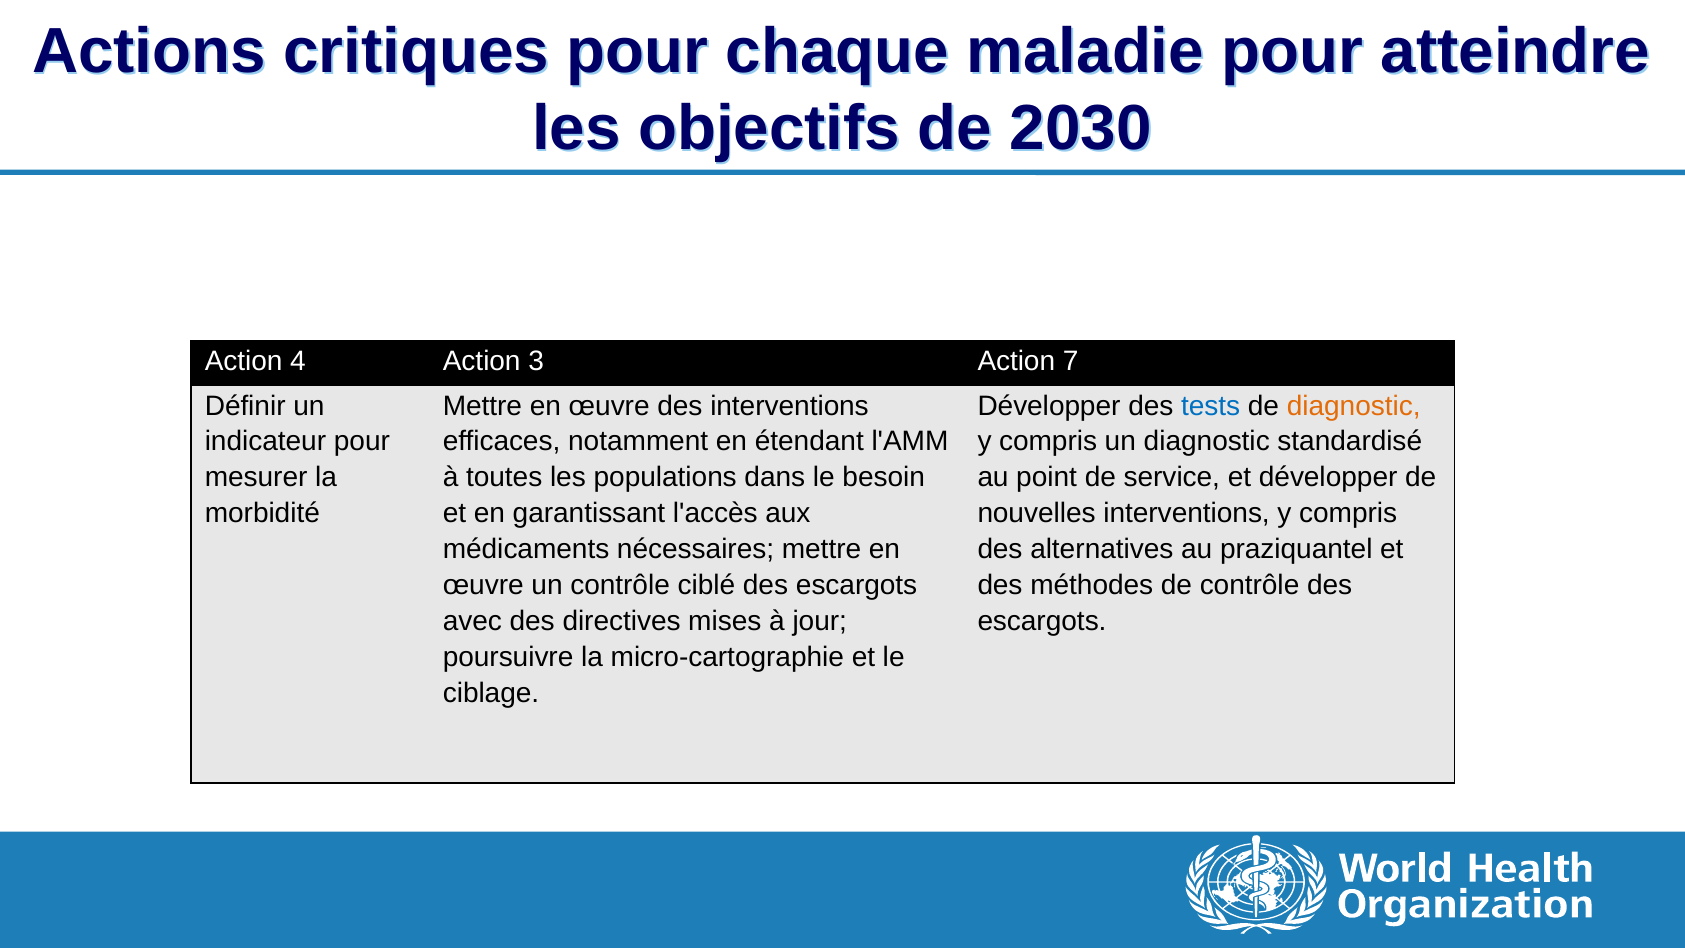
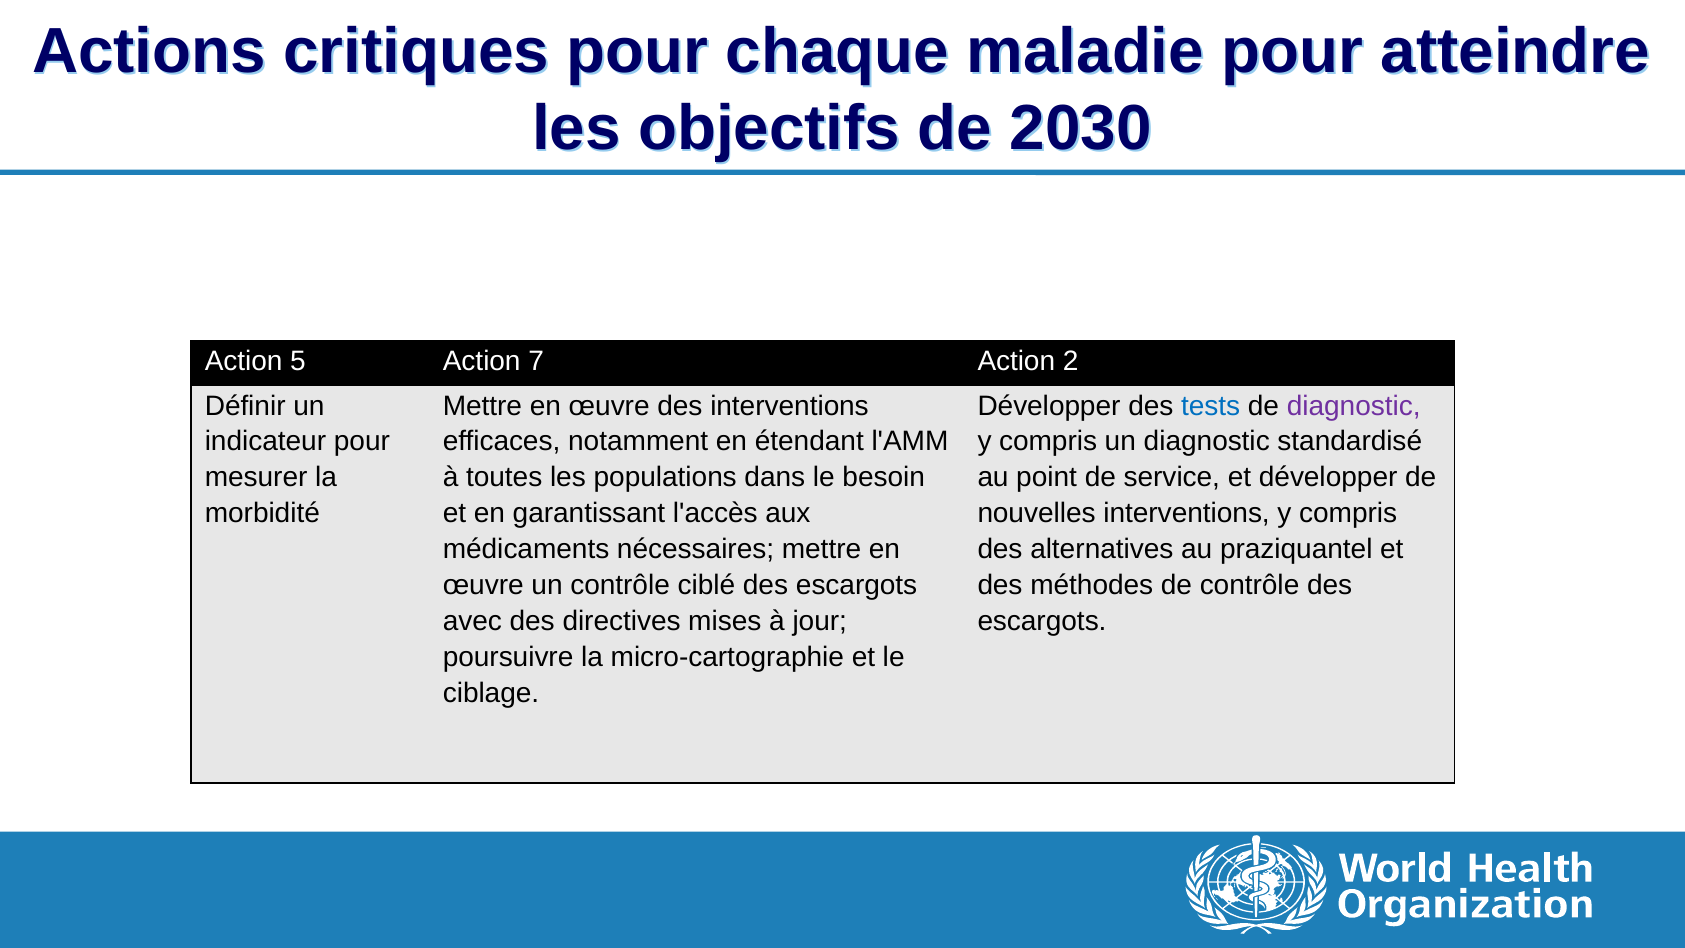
4: 4 -> 5 (298, 362)
3: 3 -> 7 (536, 362)
7: 7 -> 2 (1071, 362)
diagnostic colour: orange -> purple (1354, 406)
